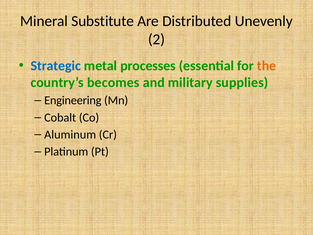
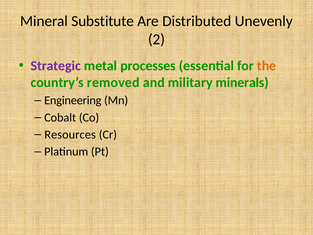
Strategic colour: blue -> purple (56, 66)
becomes: becomes -> removed (113, 82)
supplies: supplies -> minerals (242, 82)
Aluminum: Aluminum -> Resources (70, 134)
